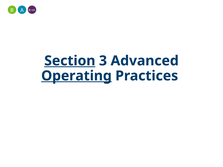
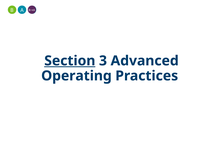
Operating underline: present -> none (76, 76)
